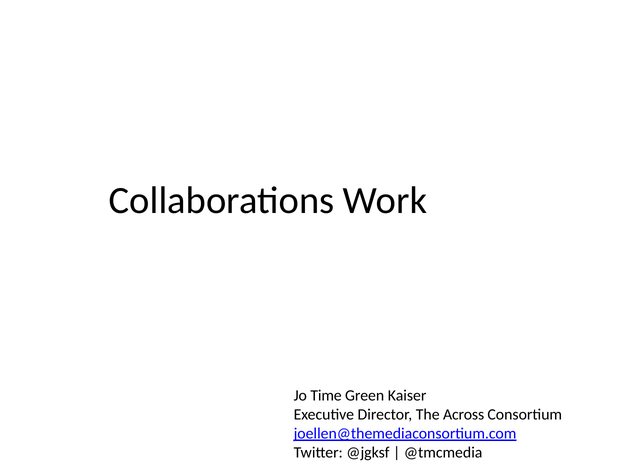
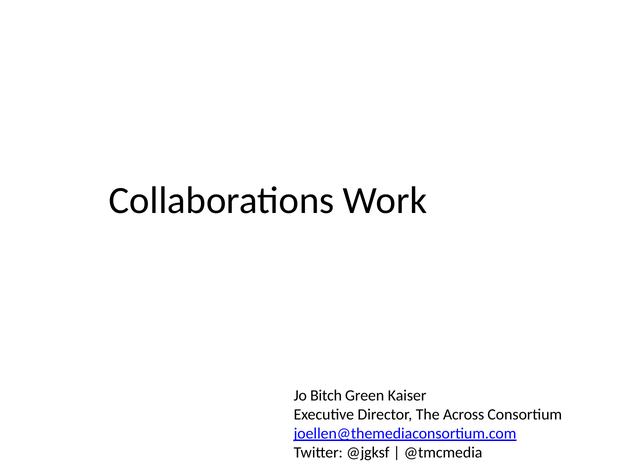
Time: Time -> Bitch (326, 396)
